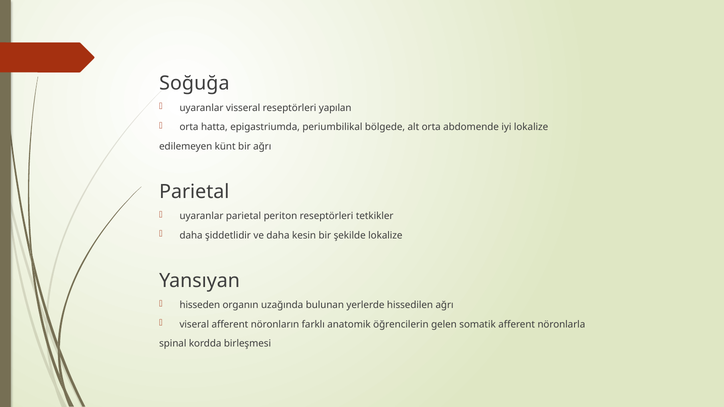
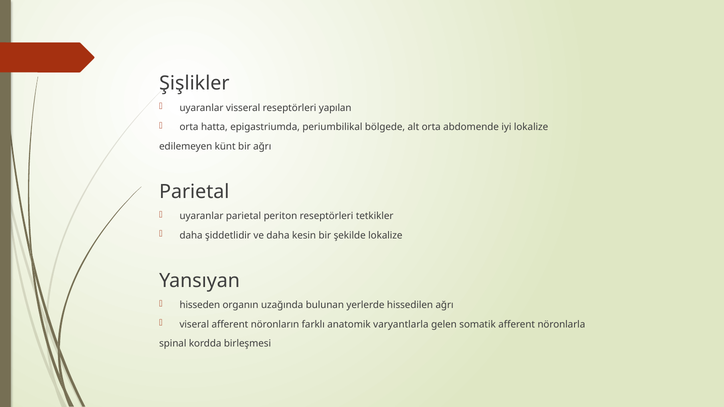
Soğuğa: Soğuğa -> Şişlikler (194, 83)
öğrencilerin: öğrencilerin -> varyantlarla (401, 325)
